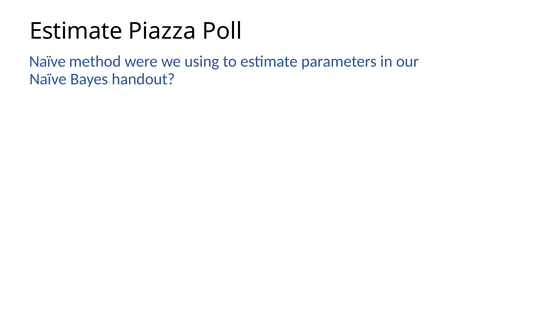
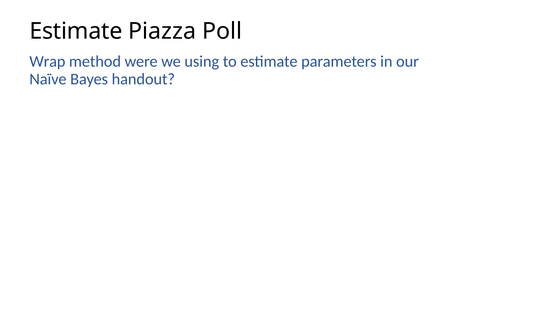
Naïve: Naïve -> Wrap (47, 62)
